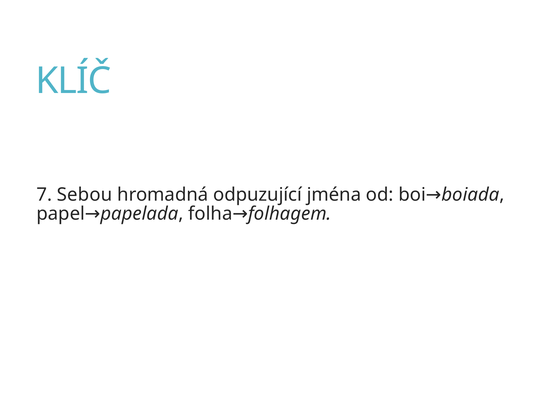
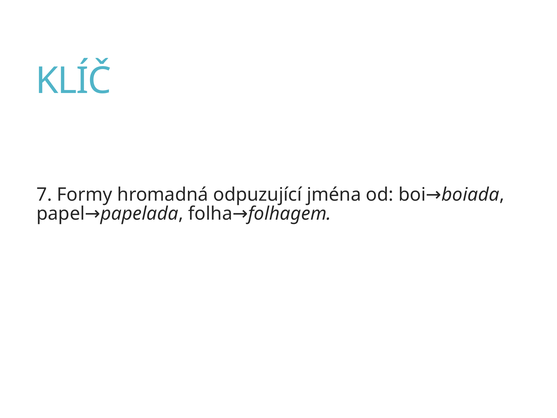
Sebou: Sebou -> Formy (85, 195)
